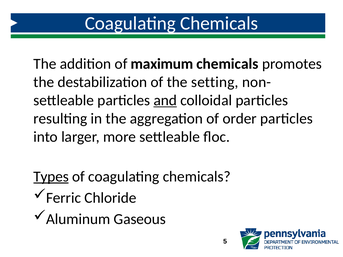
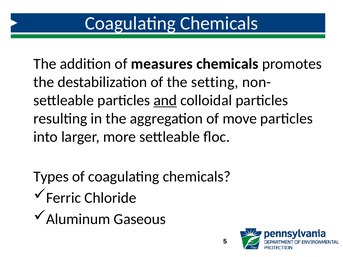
maximum: maximum -> measures (162, 64)
order: order -> move (240, 119)
Types underline: present -> none (51, 177)
